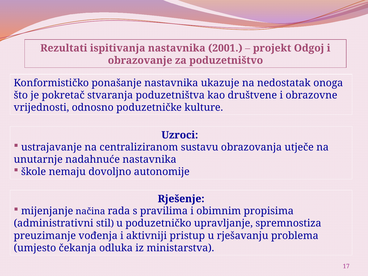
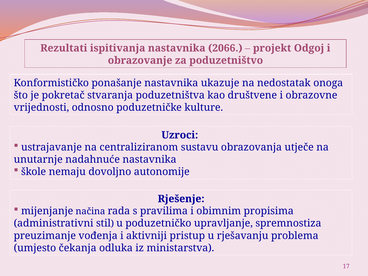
2001: 2001 -> 2066 (225, 48)
